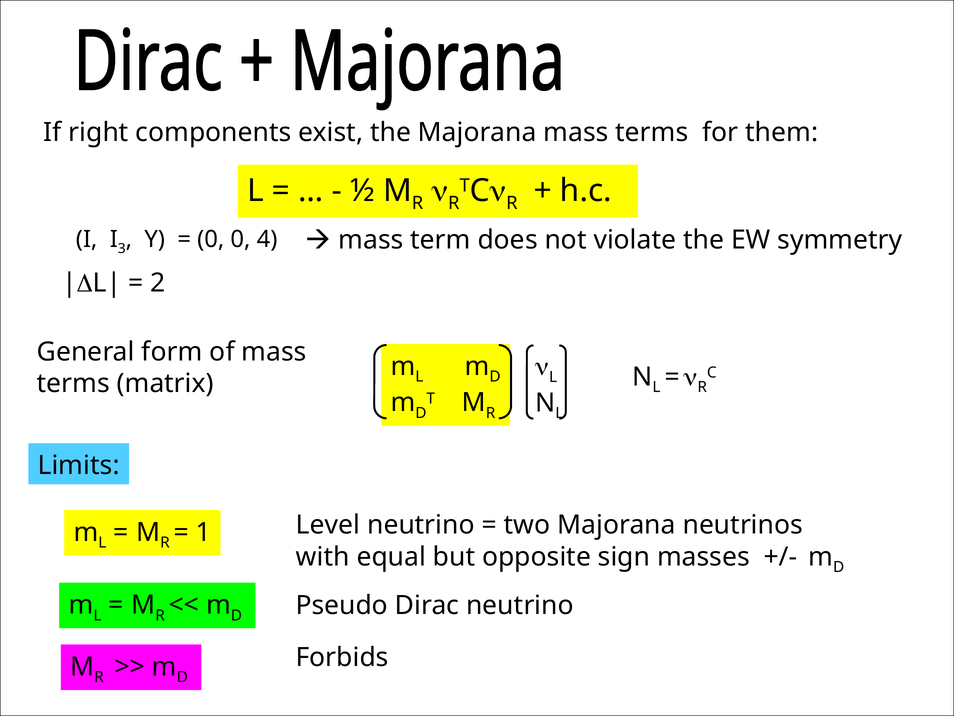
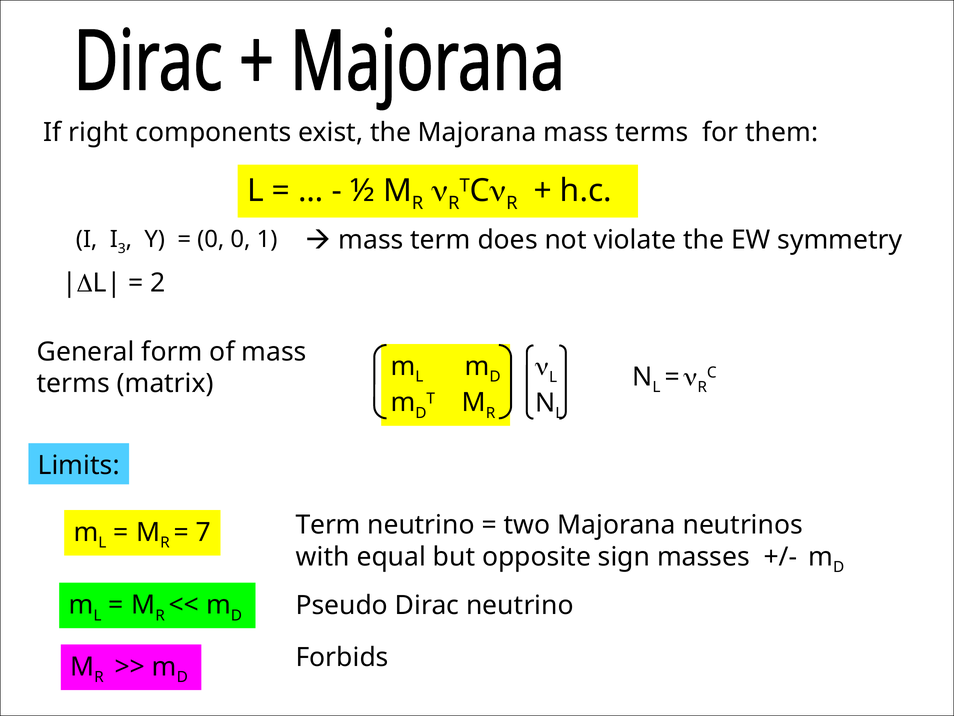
4: 4 -> 1 (267, 239)
Level: Level -> Term (328, 525)
1: 1 -> 7 (203, 532)
